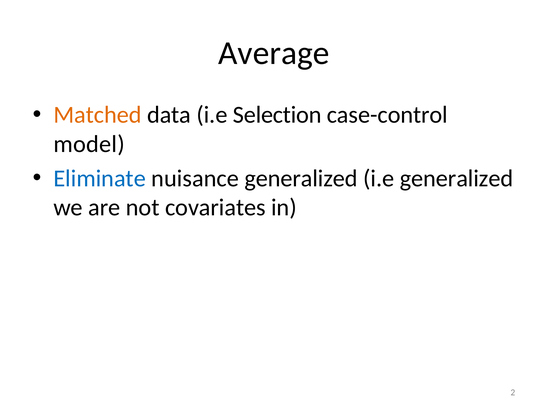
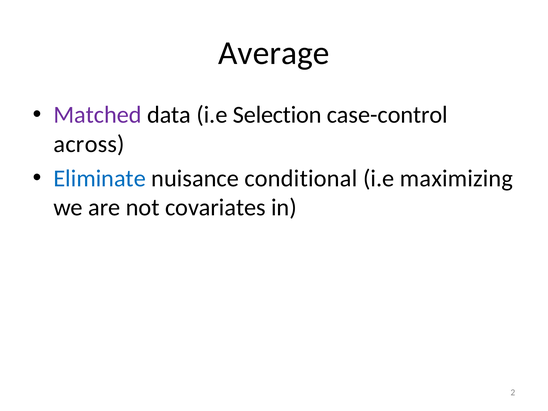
Matched colour: orange -> purple (98, 115)
model: model -> across (89, 144)
nuisance generalized: generalized -> conditional (301, 178)
i.e generalized: generalized -> maximizing (456, 178)
